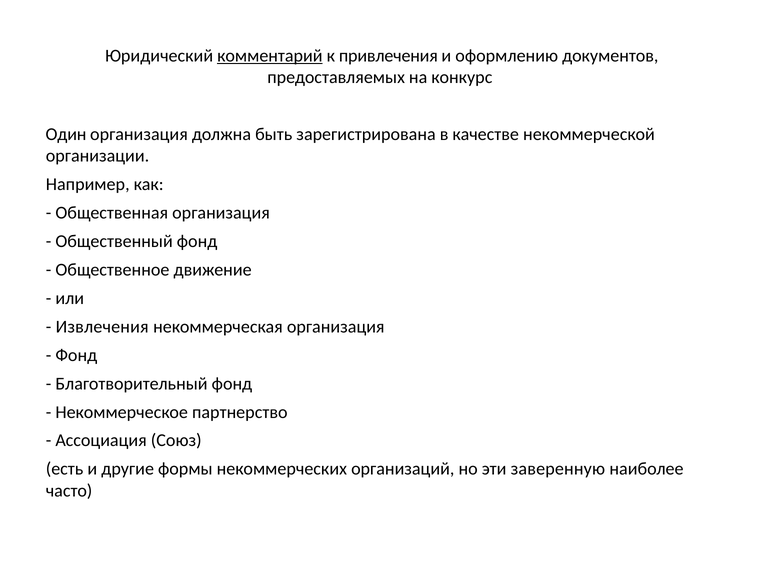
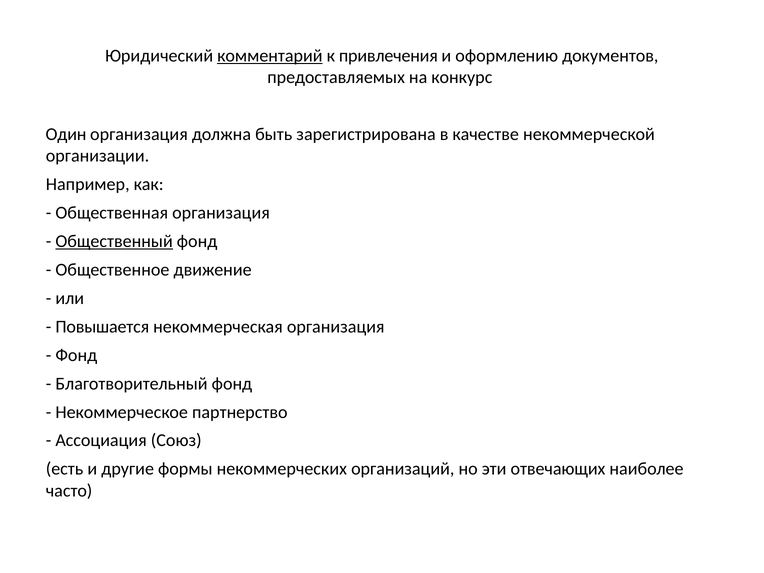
Общественный underline: none -> present (114, 241)
Извлечения: Извлечения -> Повышается (102, 327)
заверенную: заверенную -> отвечающих (558, 469)
